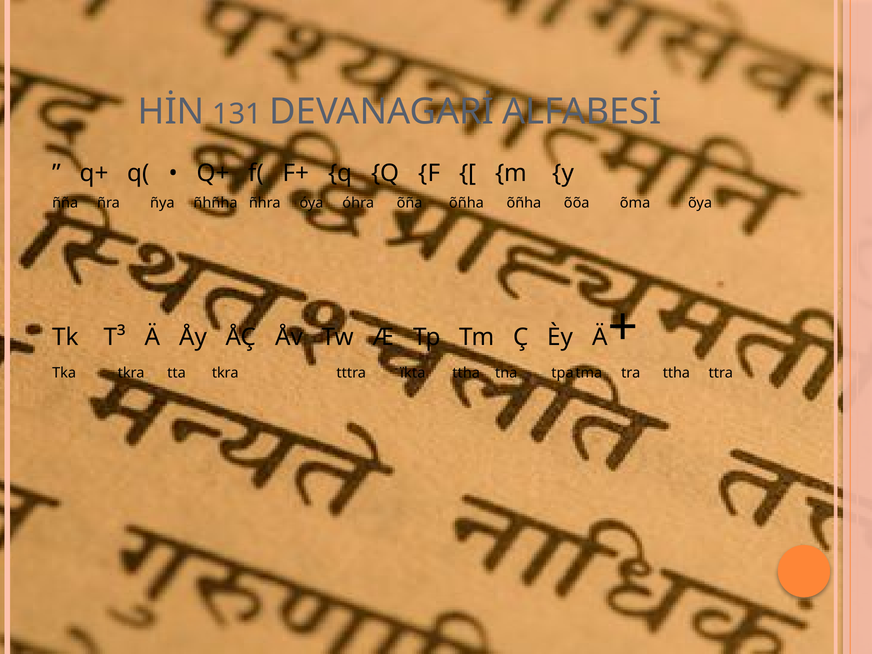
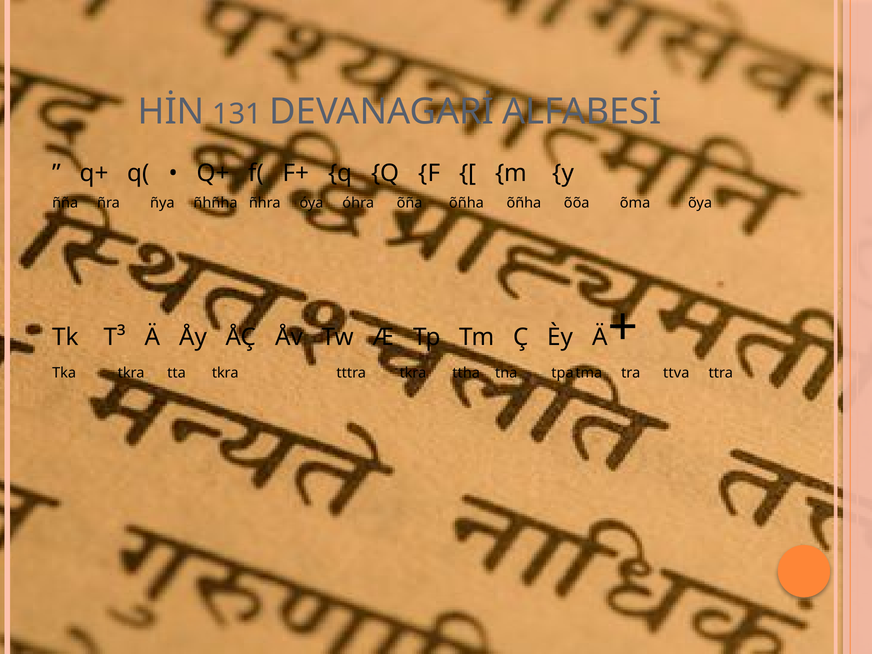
tttra ïkta: ïkta -> tkra (413, 373)
tra ttha: ttha -> ttva (676, 373)
